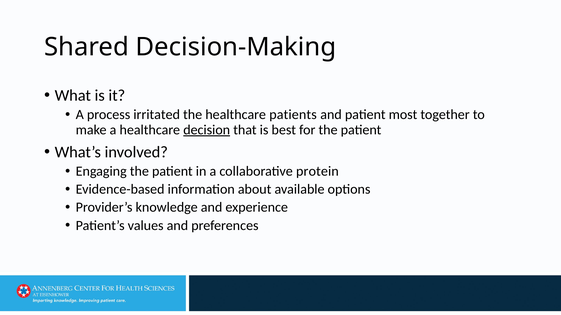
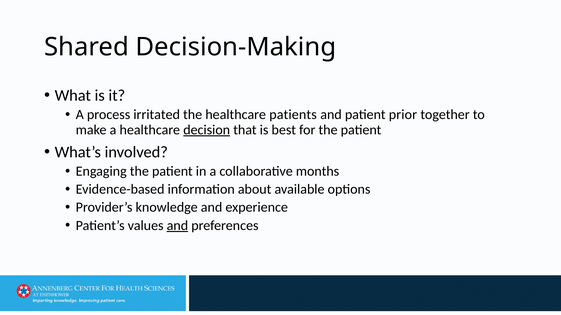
most: most -> prior (403, 115)
protein: protein -> months (318, 172)
and underline: none -> present (177, 226)
